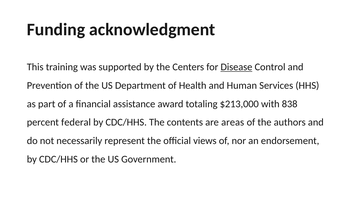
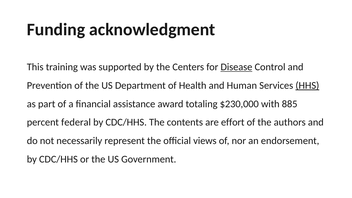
HHS underline: none -> present (307, 85)
$213,000: $213,000 -> $230,000 (239, 104)
838: 838 -> 885 (290, 104)
areas: areas -> effort (233, 122)
